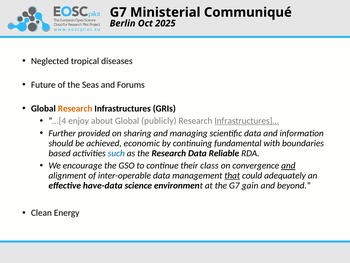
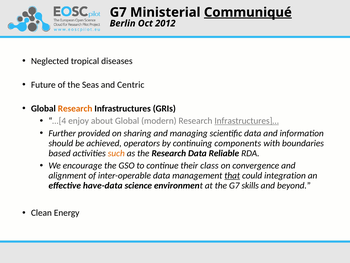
Communiqué underline: none -> present (248, 12)
2025: 2025 -> 2012 (165, 23)
Forums: Forums -> Centric (131, 85)
publicly: publicly -> modern (159, 121)
economic: economic -> operators (142, 143)
fundamental: fundamental -> components (238, 143)
such colour: blue -> orange (116, 153)
and underline: present -> none (288, 165)
adequately: adequately -> integration (285, 175)
gain: gain -> skills (250, 185)
